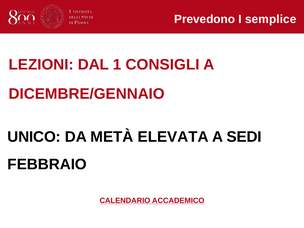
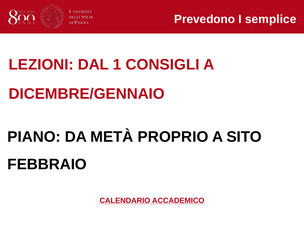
UNICO: UNICO -> PIANO (34, 137)
ELEVATA: ELEVATA -> PROPRIO (173, 137)
SEDI: SEDI -> SITO (244, 137)
